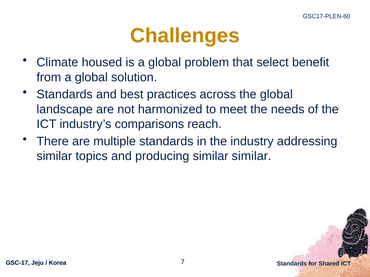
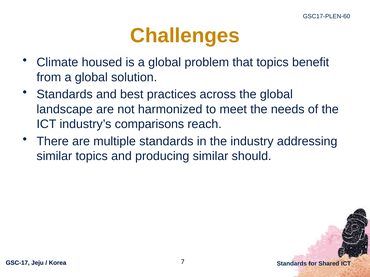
that select: select -> topics (273, 63)
similar similar: similar -> should (252, 156)
